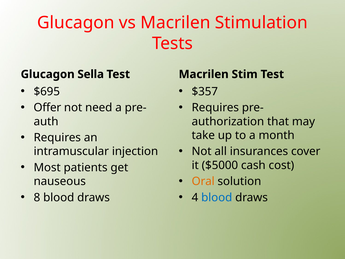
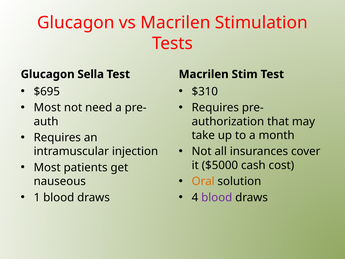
$357: $357 -> $310 (205, 91)
Offer: Offer -> Most (47, 108)
8: 8 -> 1 (37, 197)
blood colour: blue -> purple (217, 197)
